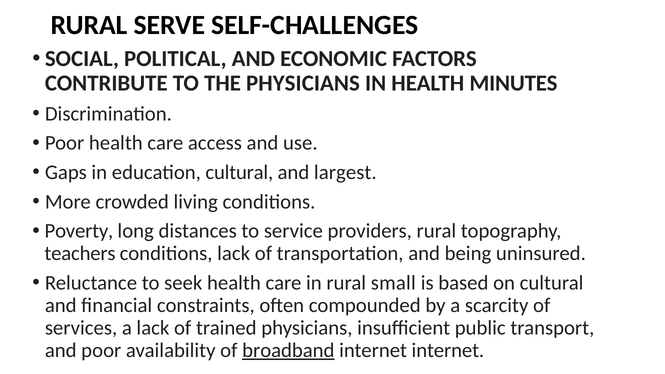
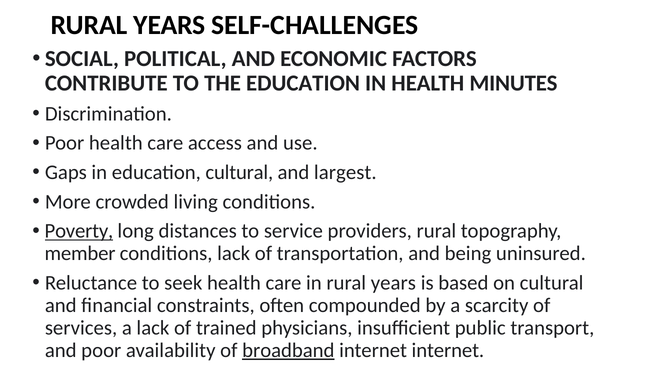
SERVE: SERVE -> YEARS (169, 25)
THE PHYSICIANS: PHYSICIANS -> EDUCATION (303, 83)
Poverty underline: none -> present (79, 231)
teachers: teachers -> member (80, 254)
in rural small: small -> years (393, 283)
